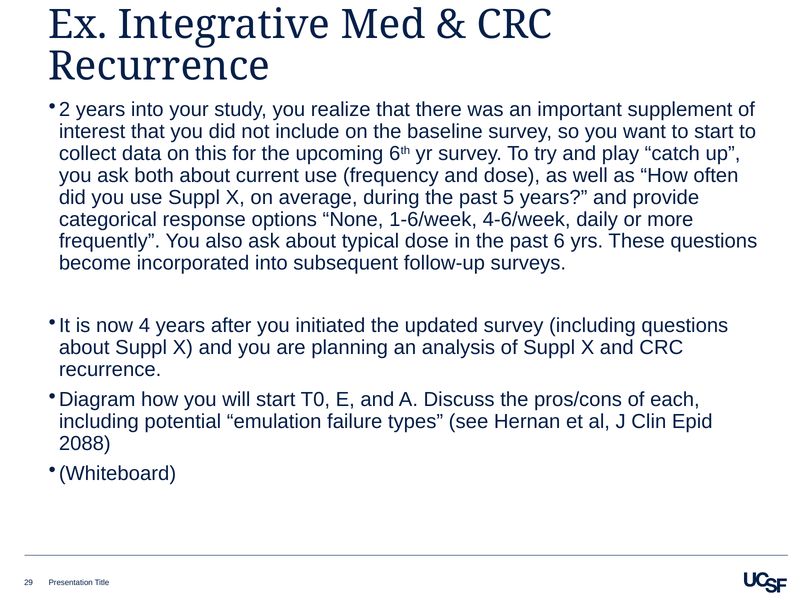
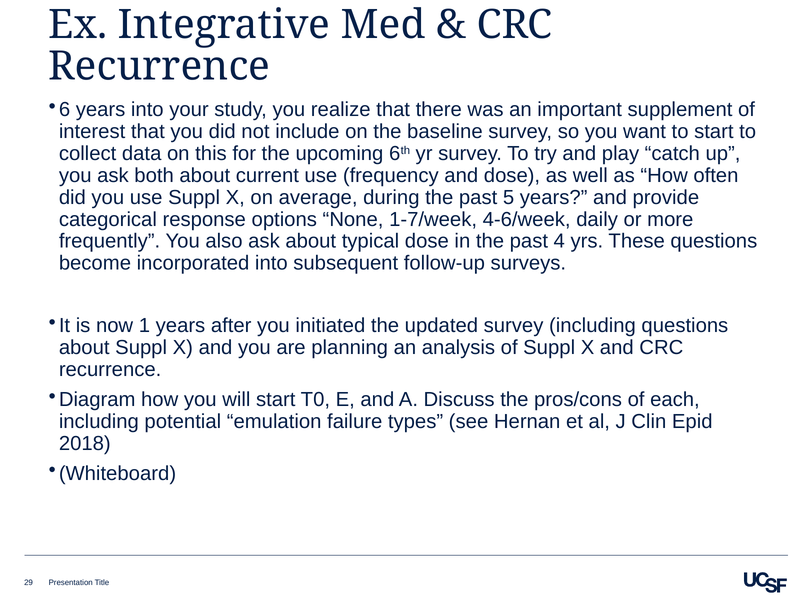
2: 2 -> 6 (65, 110)
1-6/week: 1-6/week -> 1-7/week (433, 219)
6: 6 -> 4 (559, 241)
4: 4 -> 1 (144, 326)
2088: 2088 -> 2018 (85, 443)
